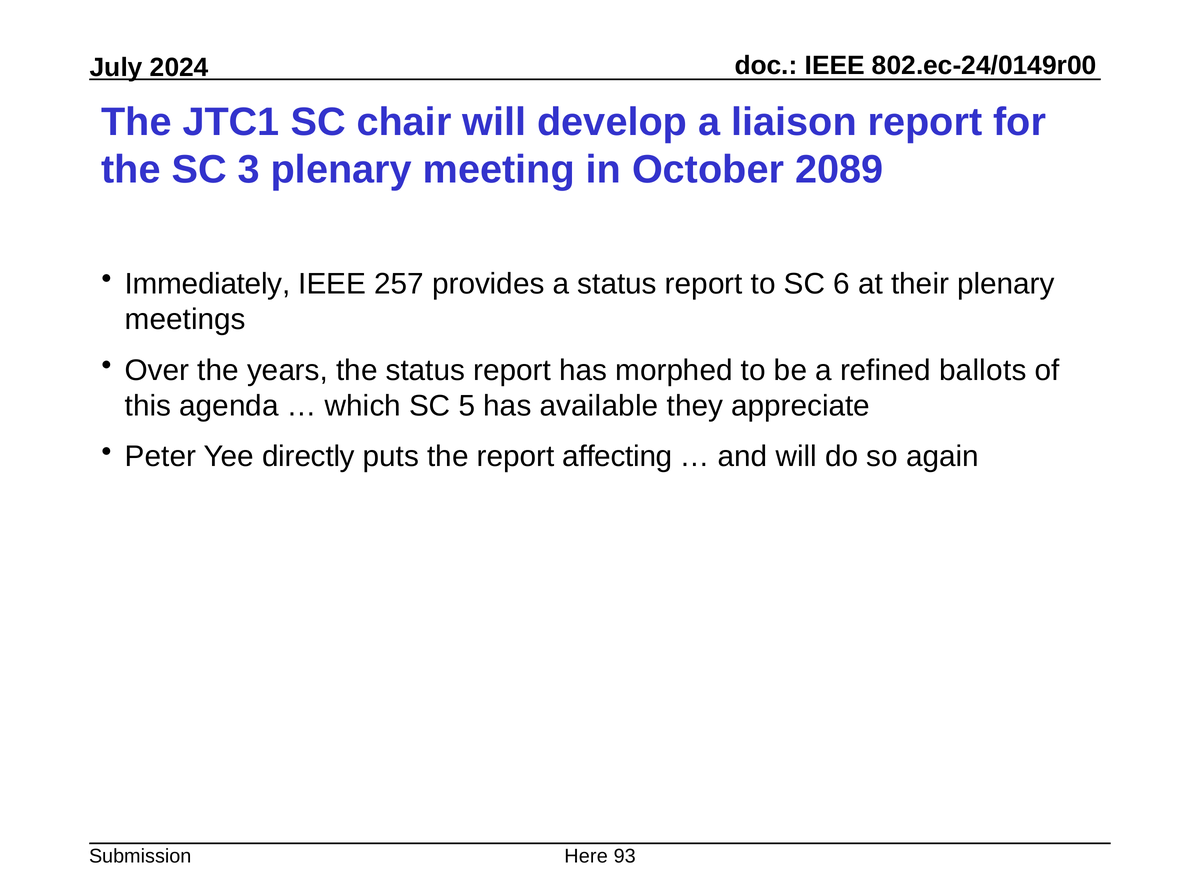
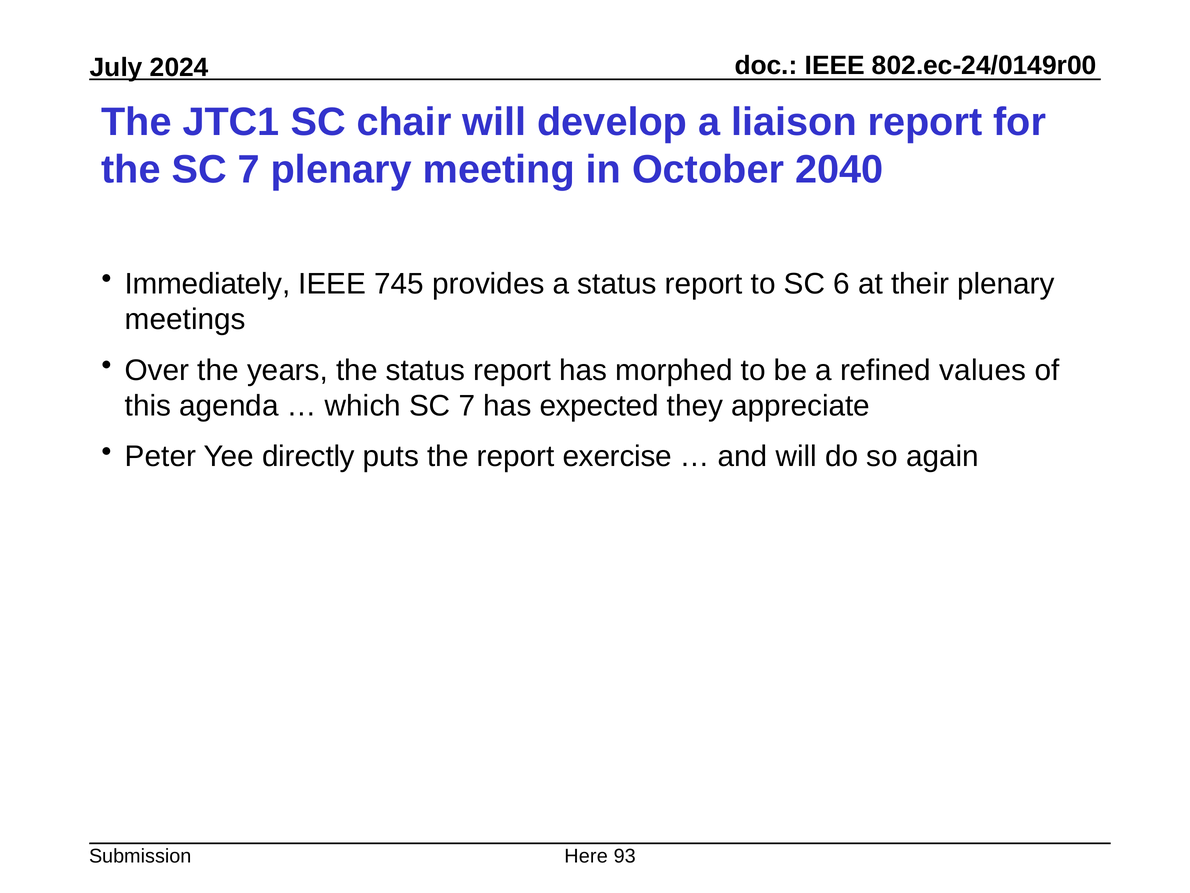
the SC 3: 3 -> 7 (249, 169)
2089: 2089 -> 2040 (839, 169)
257: 257 -> 745 (399, 284)
ballots: ballots -> values (983, 370)
which SC 5: 5 -> 7 (467, 406)
available: available -> expected (599, 406)
affecting: affecting -> exercise (617, 456)
